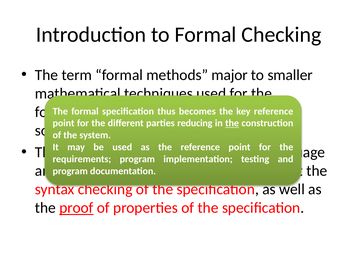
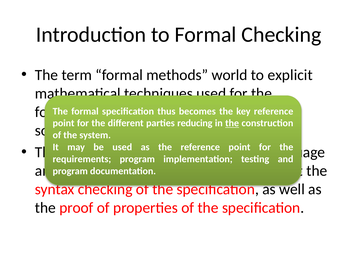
major: major -> world (230, 75)
smaller: smaller -> explicit (290, 75)
proof underline: present -> none (76, 207)
